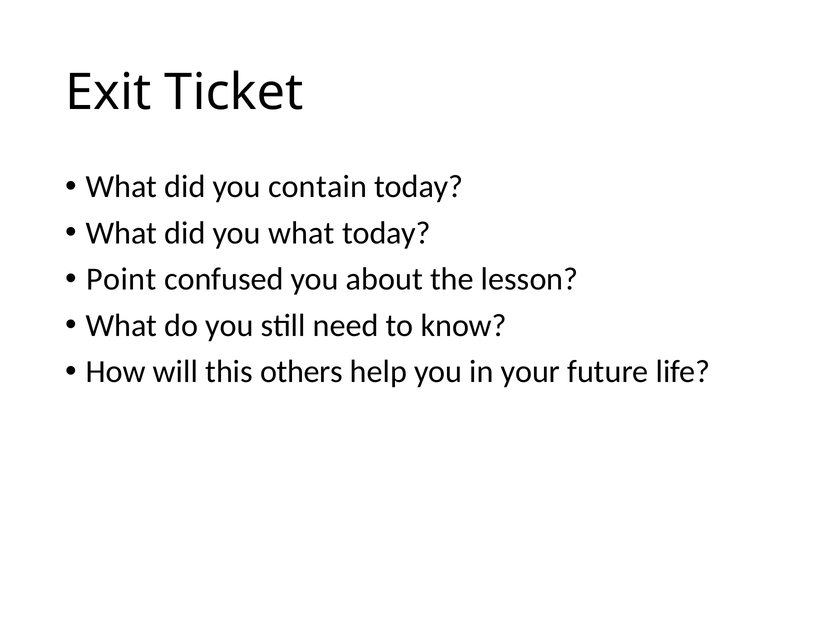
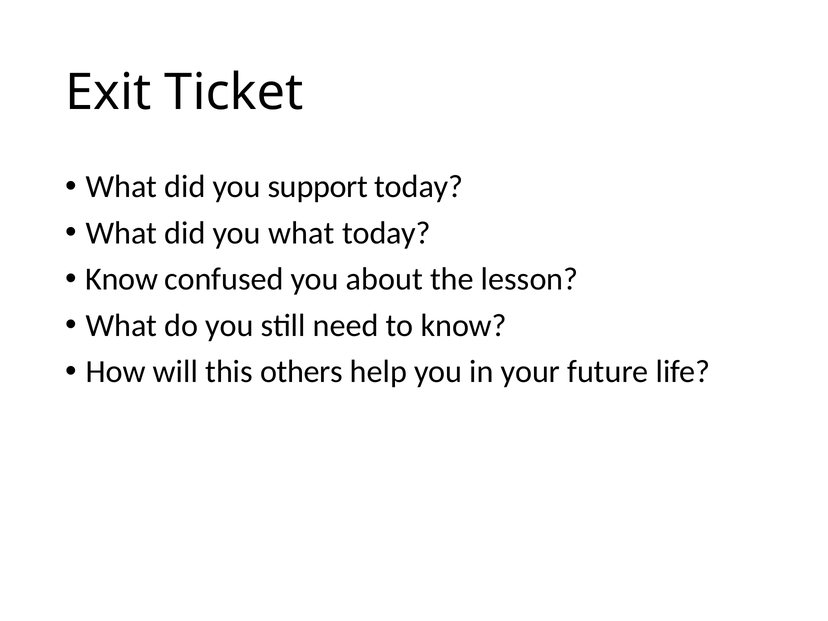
contain: contain -> support (318, 187)
Point: Point -> Know (122, 279)
